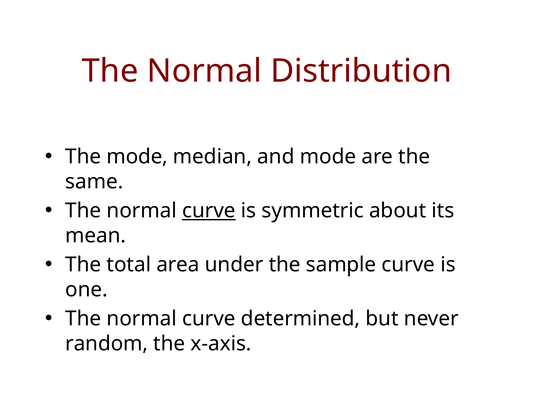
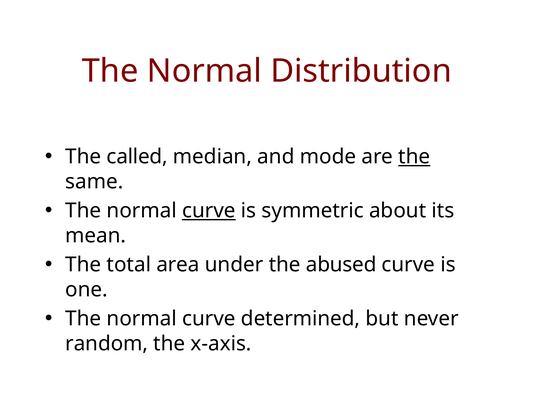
The mode: mode -> called (137, 157)
the underline: none -> present (414, 157)
sample: sample -> abused (341, 265)
